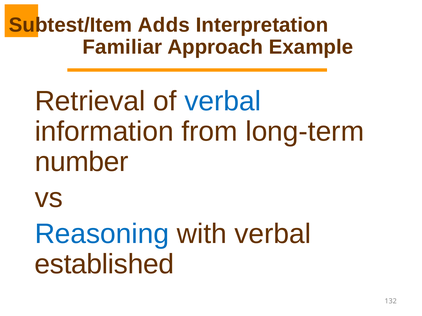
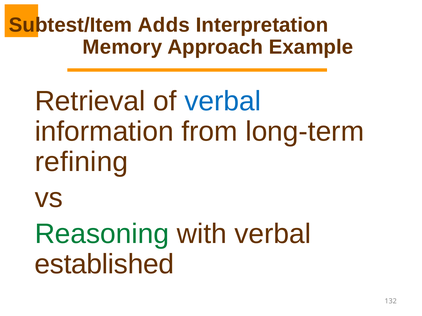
Familiar: Familiar -> Memory (122, 47)
number: number -> refining (81, 162)
Reasoning colour: blue -> green (102, 234)
